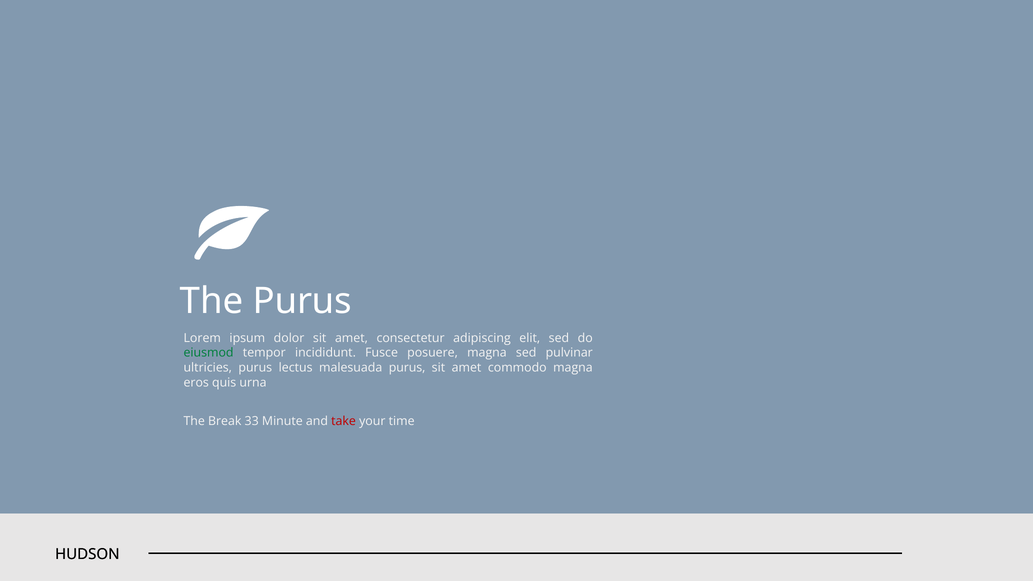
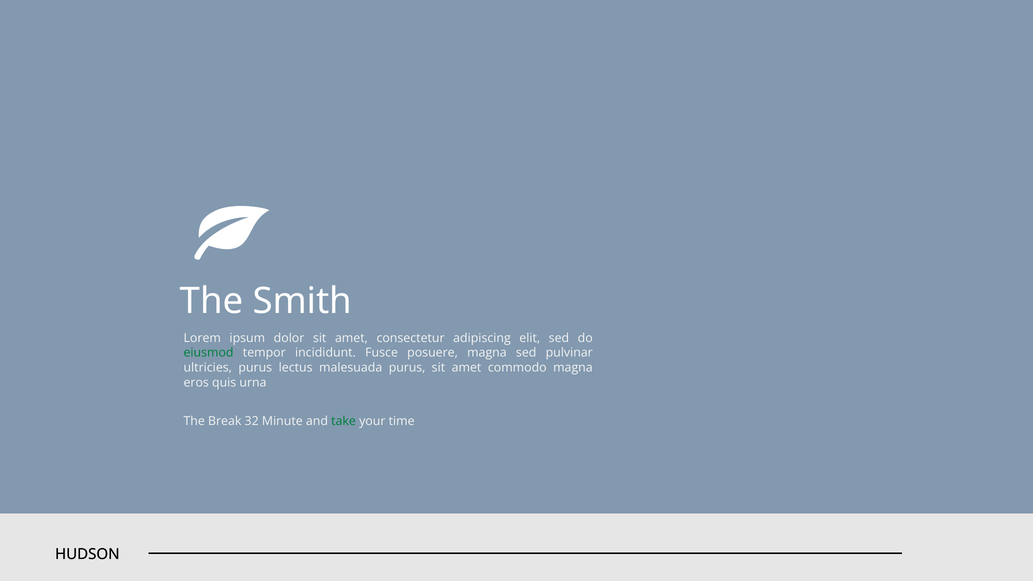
The Purus: Purus -> Smith (302, 301)
33: 33 -> 32 (252, 421)
take colour: red -> green (344, 421)
